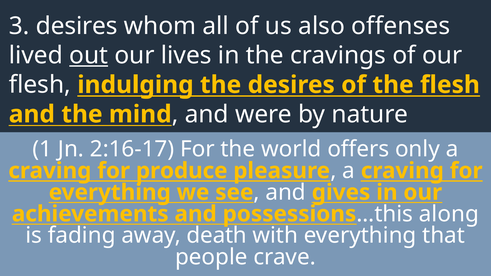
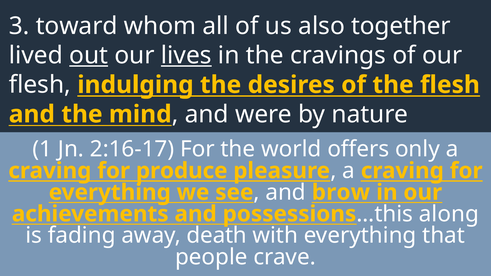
3 desires: desires -> toward (77, 26)
offenses: offenses -> together (401, 26)
lives underline: none -> present (186, 55)
gives: gives -> brow (341, 192)
